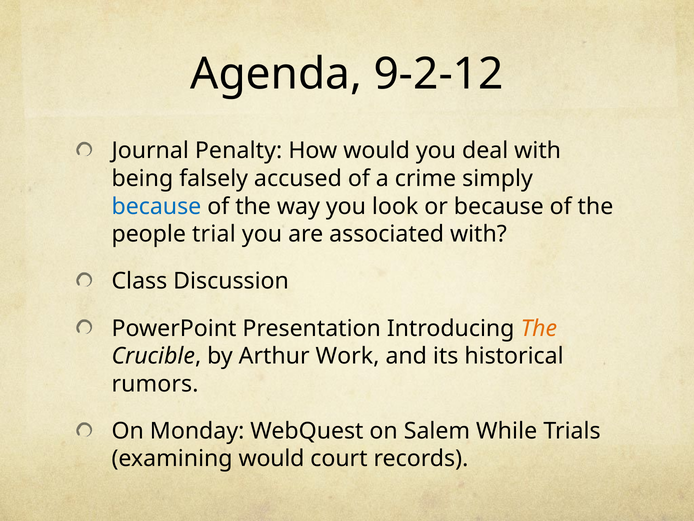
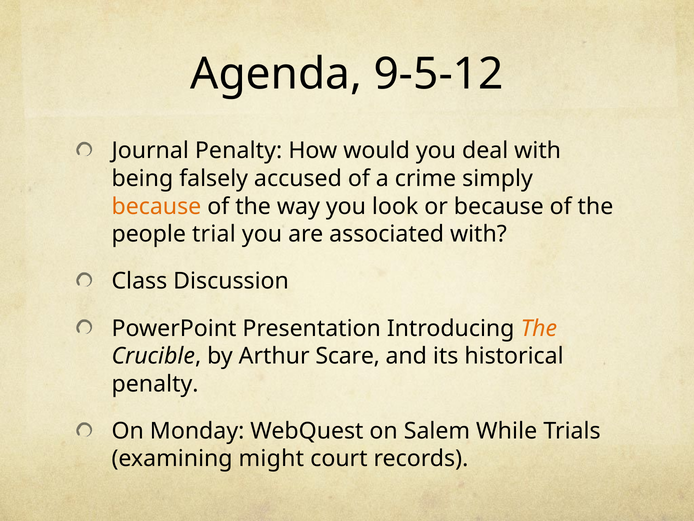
9-2-12: 9-2-12 -> 9-5-12 (439, 74)
because colour: blue -> orange (156, 206)
Work: Work -> Scare (348, 356)
rumors: rumors -> penalty (155, 384)
examining would: would -> might (271, 458)
